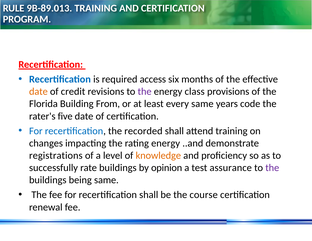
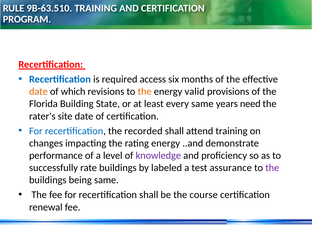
9B-89.013: 9B-89.013 -> 9B-63.510 (49, 8)
credit: credit -> which (73, 92)
the colour: purple -> orange (145, 92)
class: class -> valid (195, 92)
From: From -> State (108, 104)
code: code -> need (250, 104)
five: five -> site (65, 116)
registrations: registrations -> performance (56, 156)
knowledge colour: orange -> purple (158, 156)
opinion: opinion -> labeled (167, 168)
